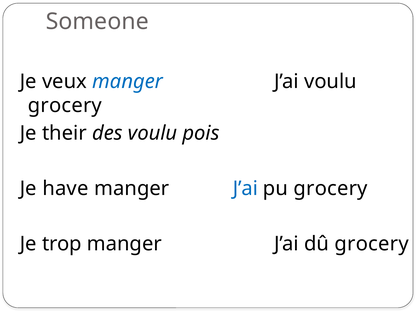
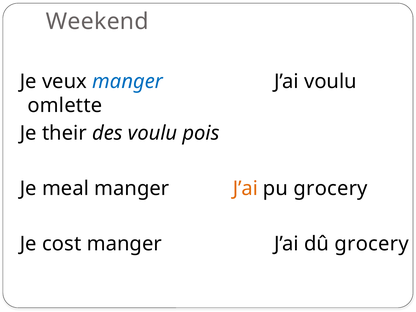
Someone: Someone -> Weekend (97, 22)
grocery: grocery -> omlette (65, 106)
have: have -> meal (66, 189)
J’ai colour: blue -> orange (245, 189)
trop: trop -> cost (62, 244)
